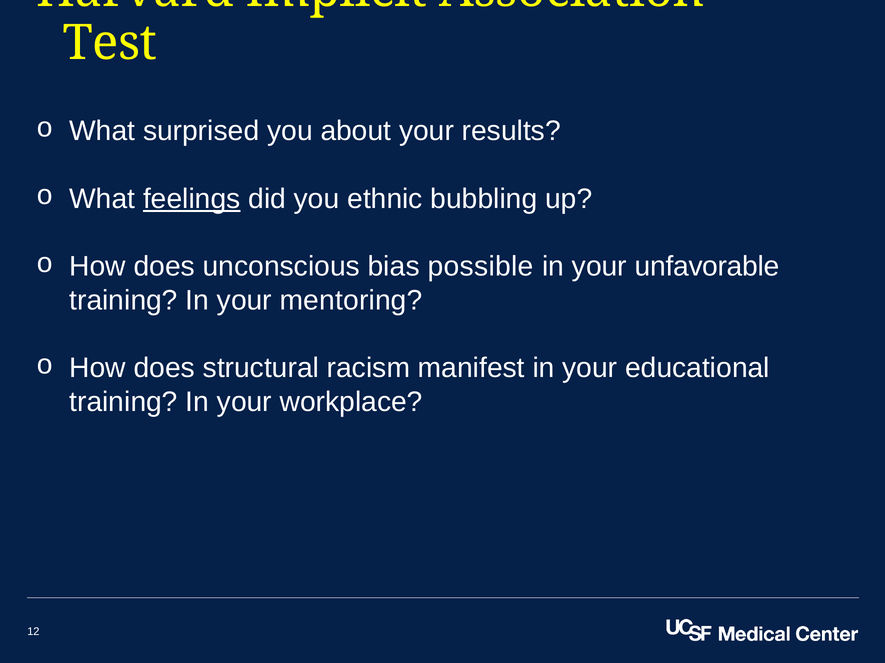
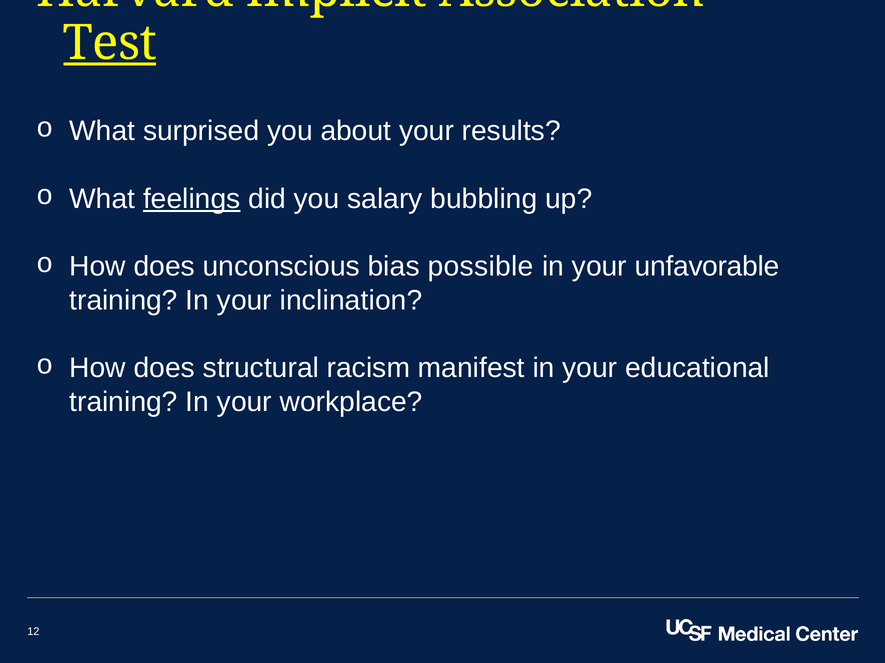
Test underline: none -> present (110, 43)
ethnic: ethnic -> salary (385, 199)
mentoring: mentoring -> inclination (351, 301)
